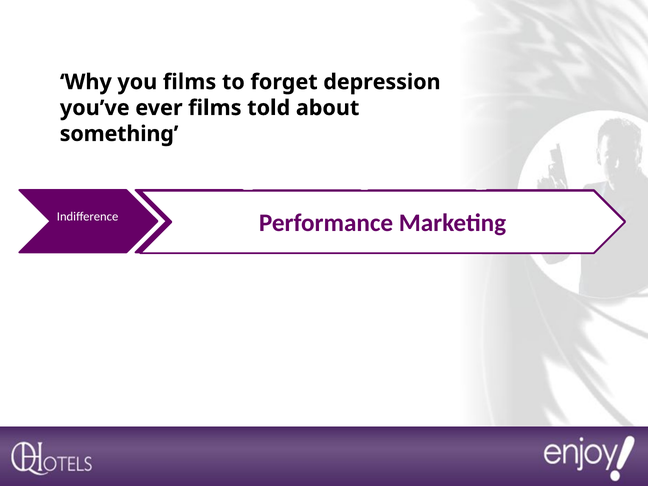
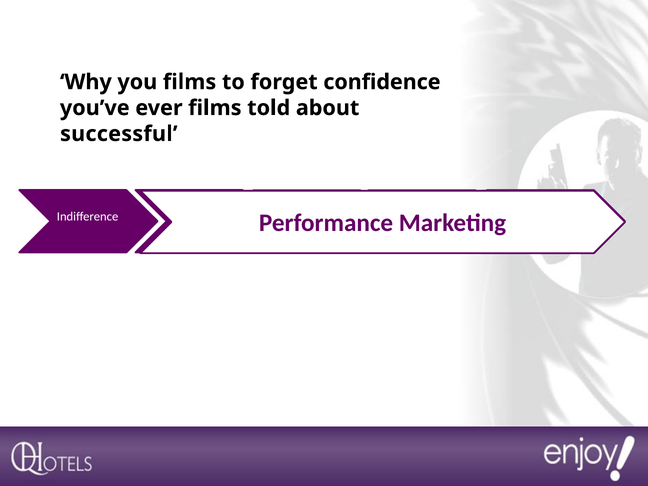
depression: depression -> confidence (382, 82)
something: something -> successful (119, 134)
